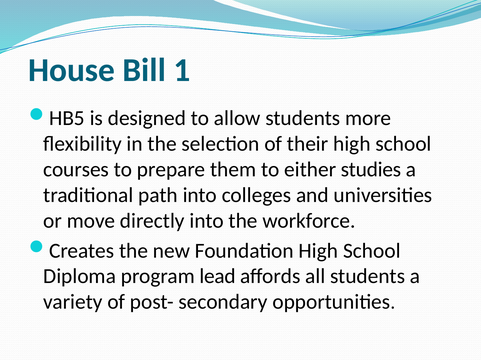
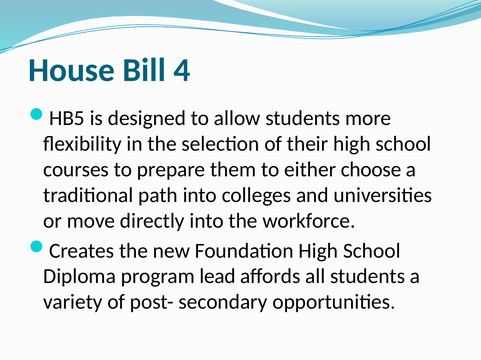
1: 1 -> 4 (182, 70)
studies: studies -> choose (371, 170)
